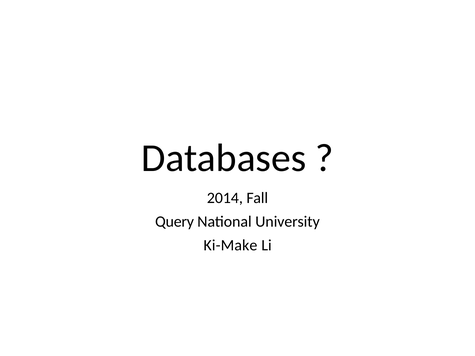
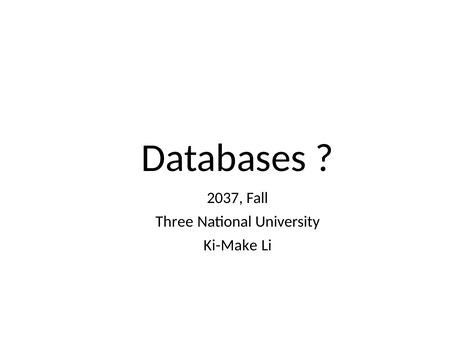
2014: 2014 -> 2037 (225, 198)
Query: Query -> Three (174, 222)
